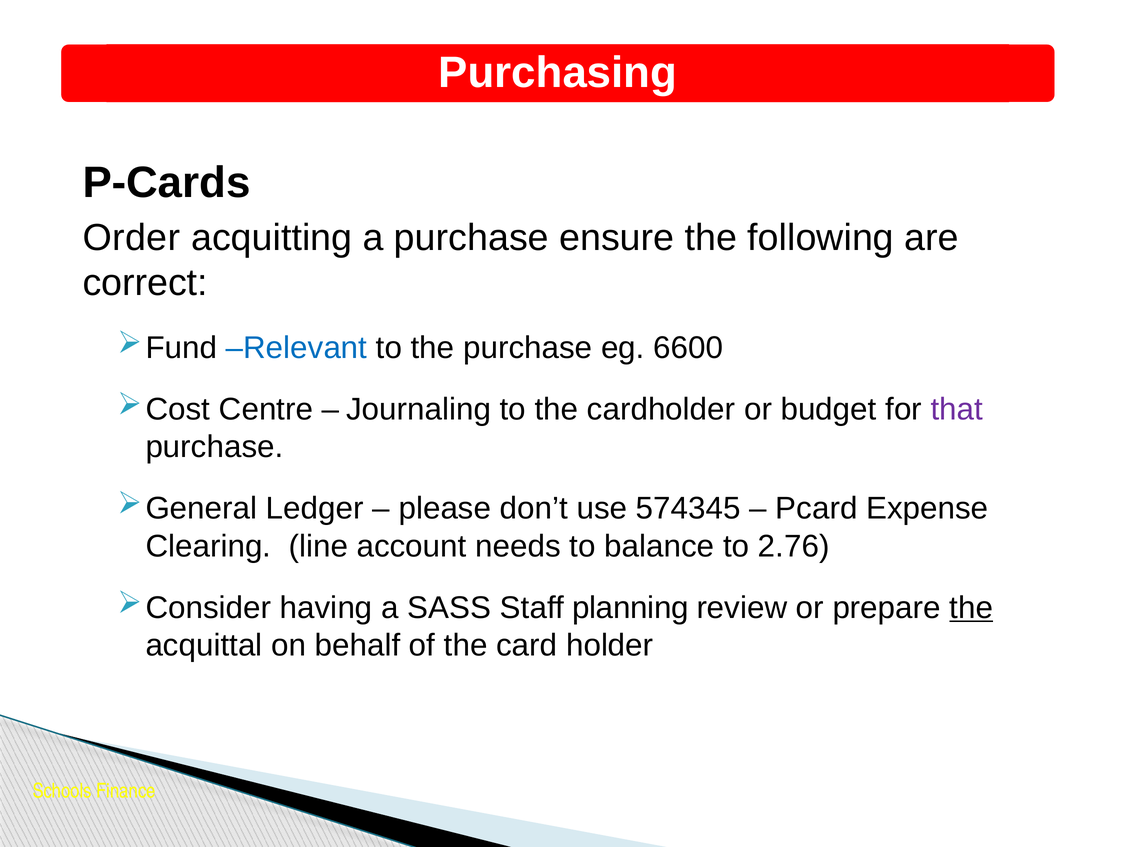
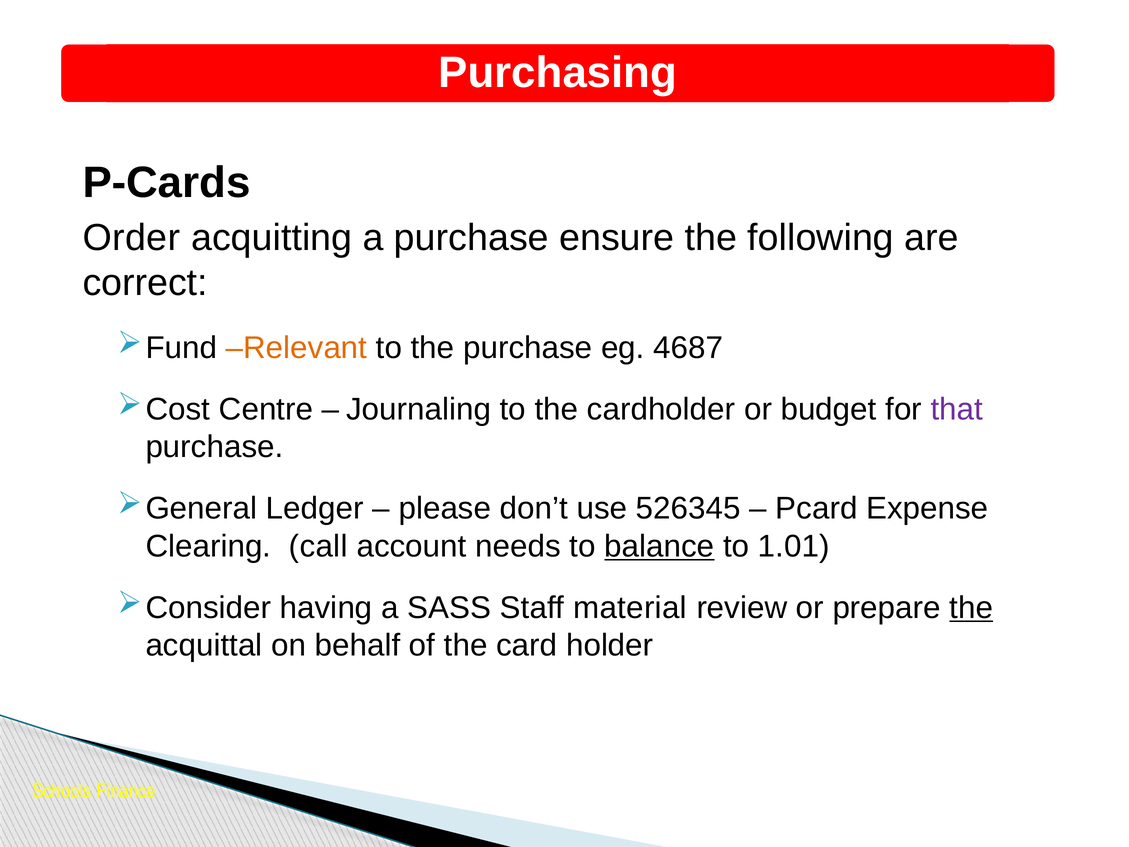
Relevant colour: blue -> orange (297, 348)
6600: 6600 -> 4687 (688, 348)
574345: 574345 -> 526345 (688, 508)
line: line -> call (318, 546)
balance underline: none -> present (659, 546)
2.76: 2.76 -> 1.01 (794, 546)
planning: planning -> material (630, 608)
